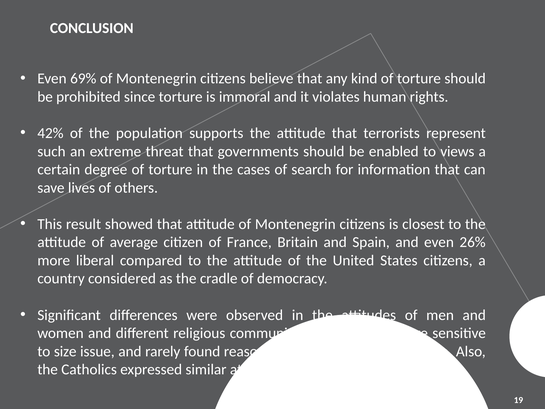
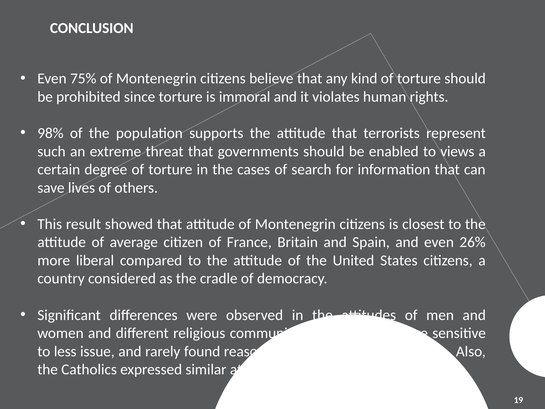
69%: 69% -> 75% (83, 79)
42%: 42% -> 98% (50, 133)
size: size -> less (65, 351)
